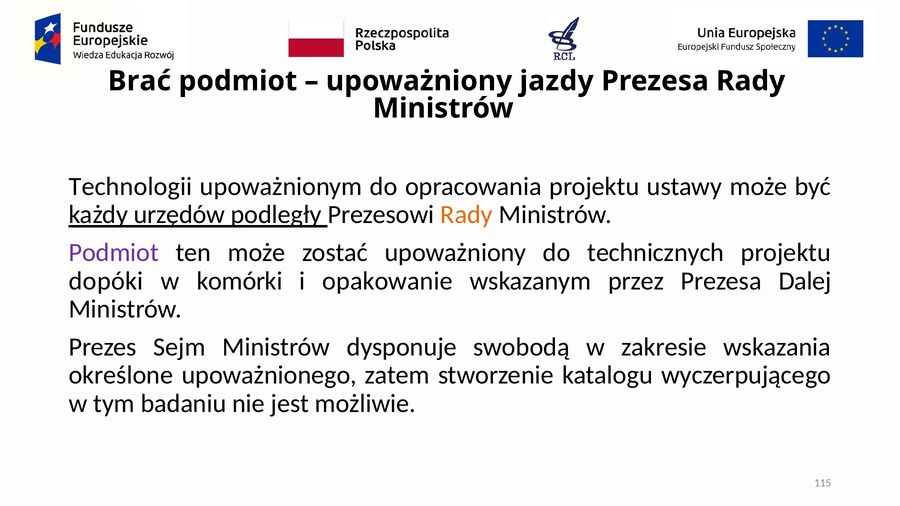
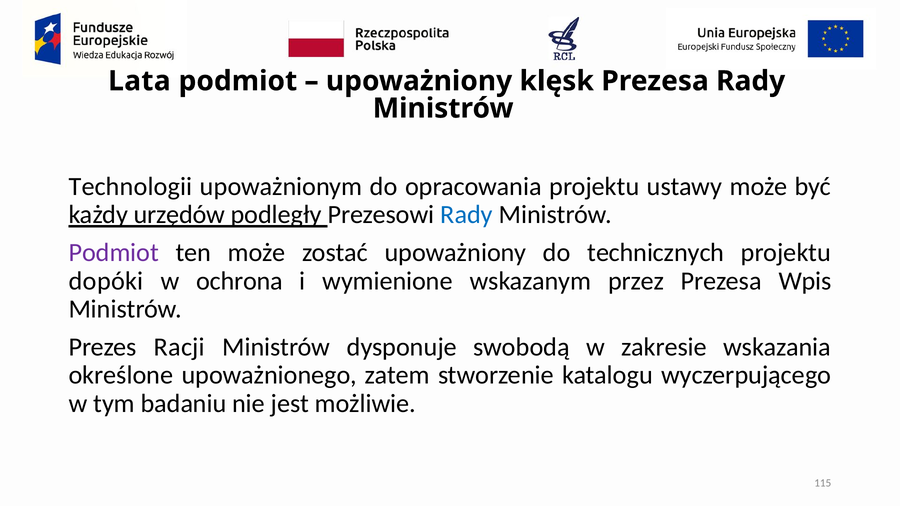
Brać: Brać -> Lata (139, 81)
jazdy: jazdy -> klęsk (557, 81)
Rady colour: orange -> blue (467, 215)
komórki: komórki -> ochrona (240, 281)
opakowanie: opakowanie -> wymienione (388, 281)
Dalej: Dalej -> Wpis (805, 281)
Sejm: Sejm -> Racji (179, 347)
